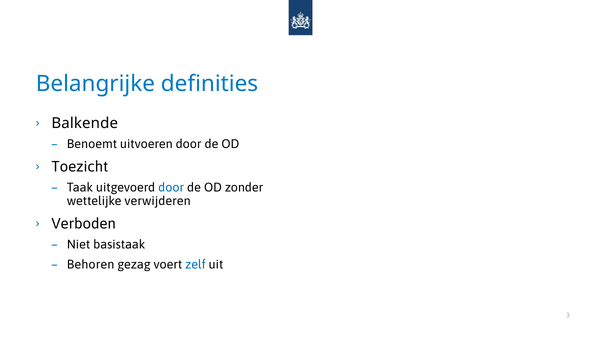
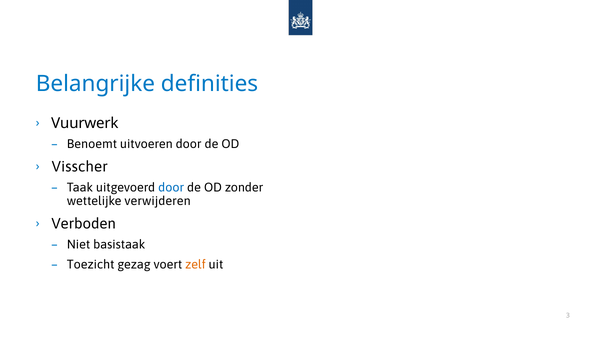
Balkende: Balkende -> Vuurwerk (85, 123)
Toezicht: Toezicht -> Visscher (80, 167)
Behoren: Behoren -> Toezicht (91, 265)
zelf colour: blue -> orange (195, 265)
